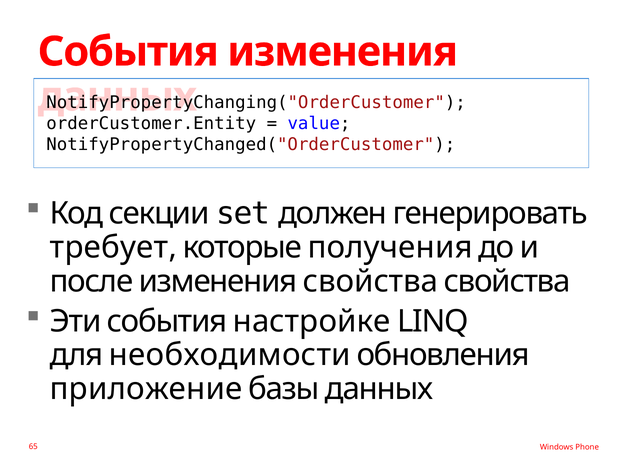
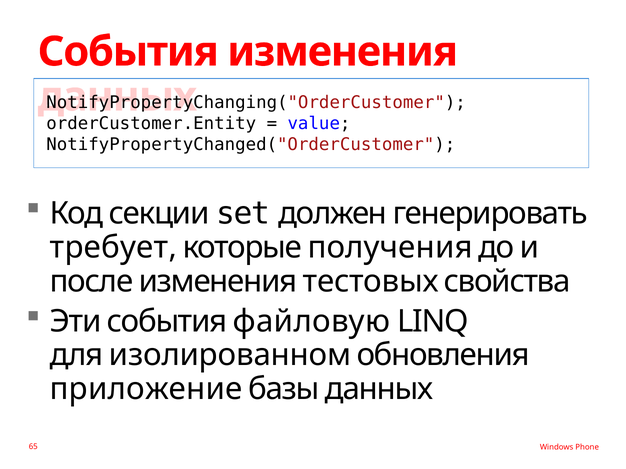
изменения свойства: свойства -> тестовых (371, 282)
настройке: настройке -> файловую (312, 322)
необходимости: необходимости -> изолированном (230, 355)
